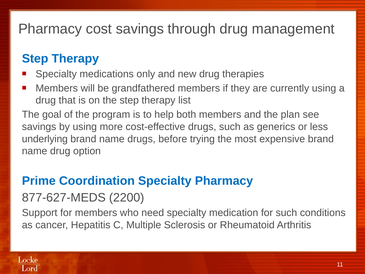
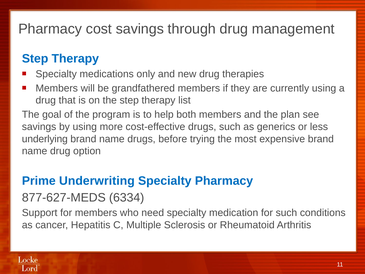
Coordination: Coordination -> Underwriting (97, 181)
2200: 2200 -> 6334 (127, 197)
